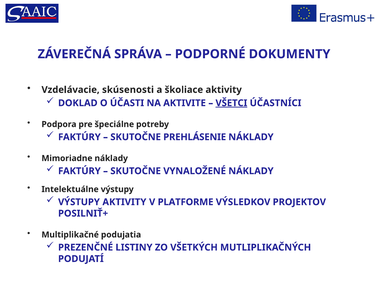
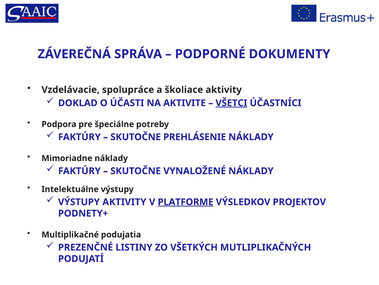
skúsenosti: skúsenosti -> spolupráce (128, 90)
PLATFORME underline: none -> present (186, 202)
POSILNIŤ+: POSILNIŤ+ -> PODNETY+ (83, 213)
